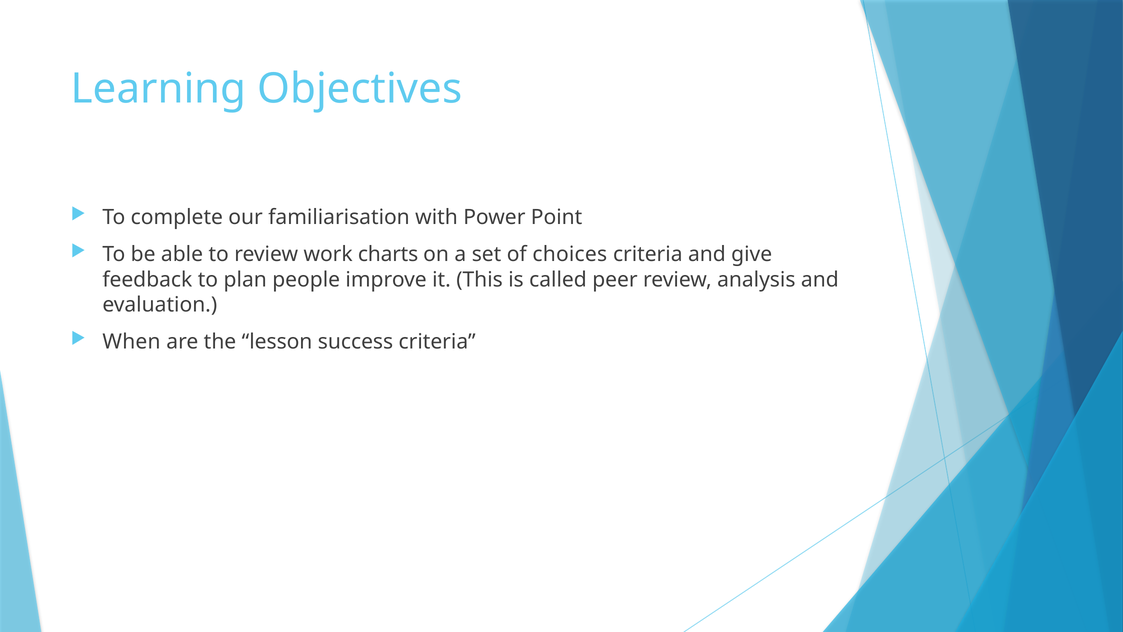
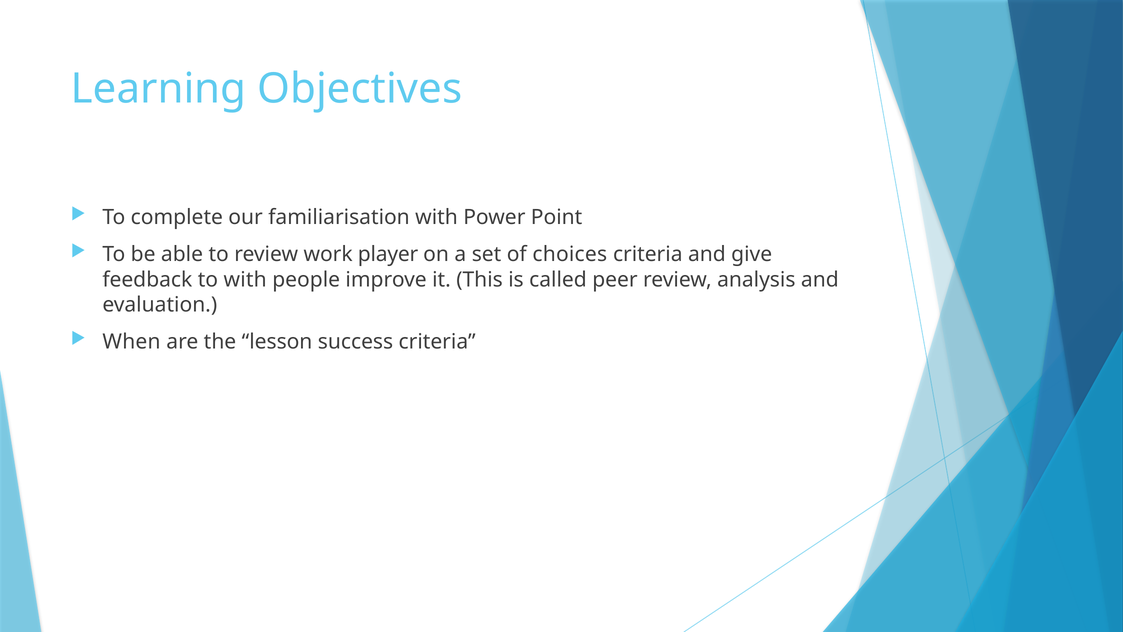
charts: charts -> player (388, 254)
to plan: plan -> with (245, 280)
